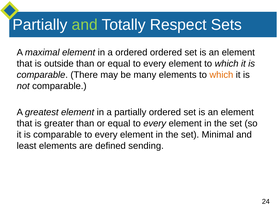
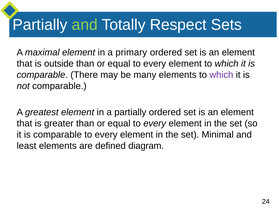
a ordered: ordered -> primary (131, 52)
which colour: orange -> purple (221, 75)
sending: sending -> diagram (146, 145)
